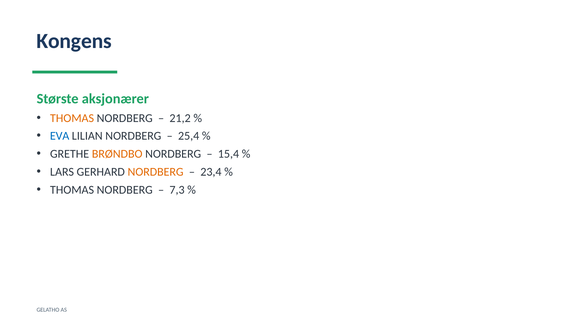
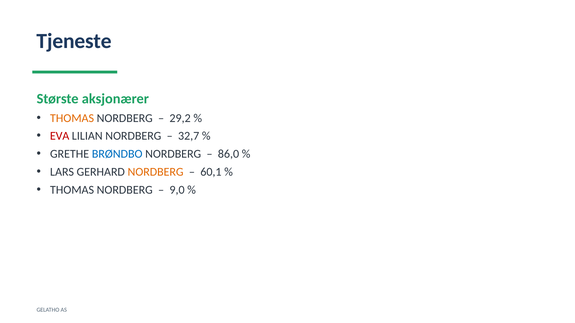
Kongens: Kongens -> Tjeneste (74, 41)
21,2: 21,2 -> 29,2 (180, 118)
EVA colour: blue -> red (60, 136)
25,4: 25,4 -> 32,7 (189, 136)
BRØNDBO colour: orange -> blue (117, 154)
15,4: 15,4 -> 86,0 (229, 154)
23,4: 23,4 -> 60,1 (211, 172)
7,3: 7,3 -> 9,0 (177, 190)
